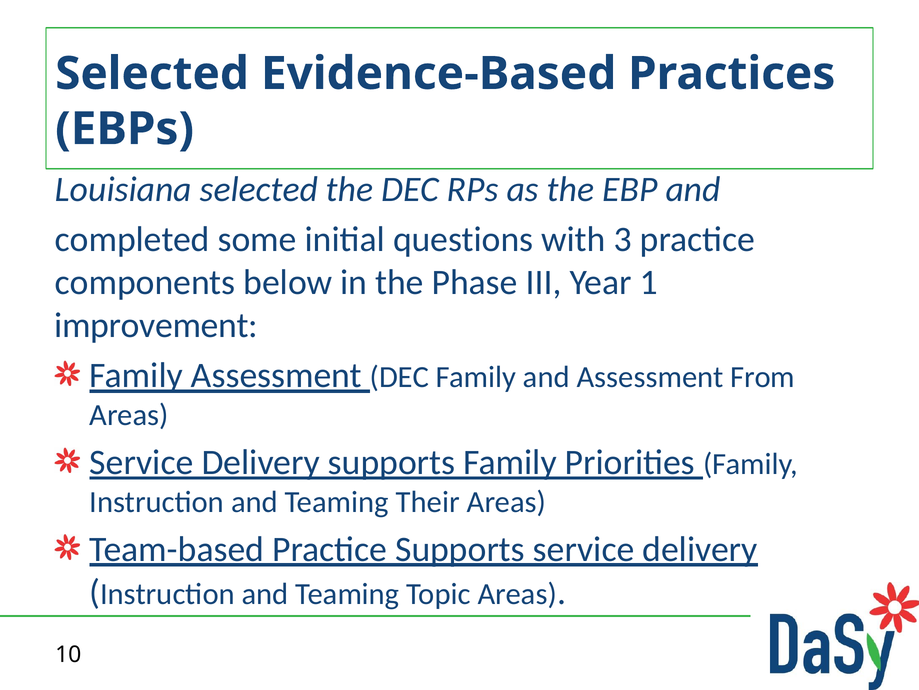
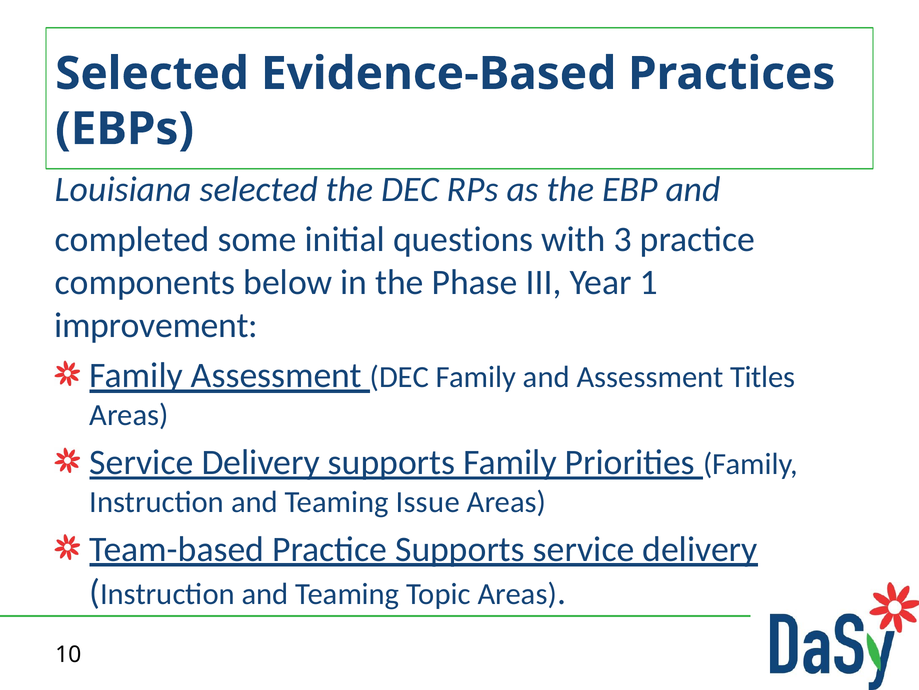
From: From -> Titles (763, 377)
Their: Their -> Issue (428, 502)
